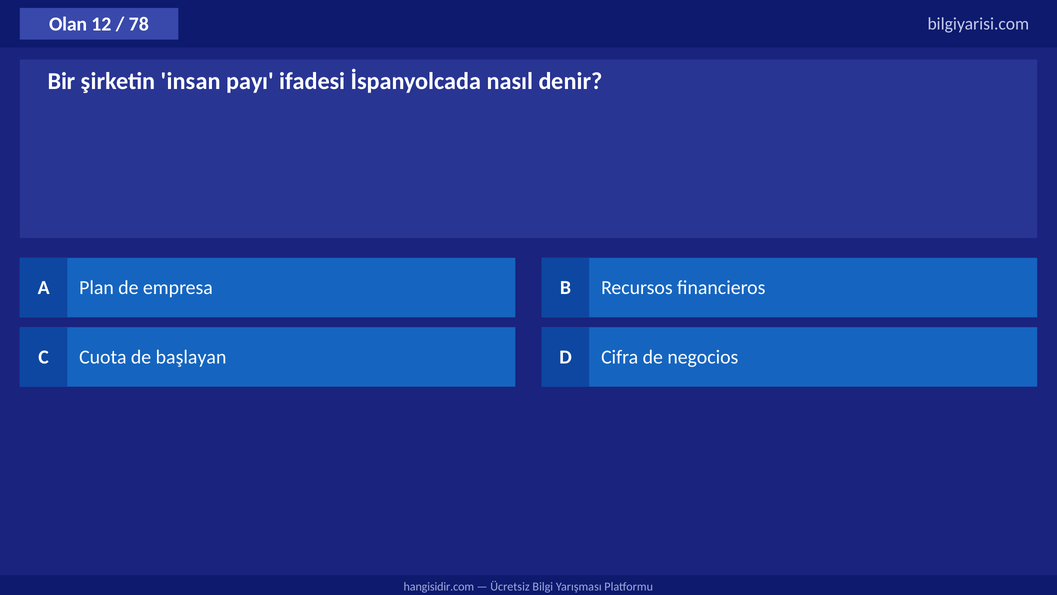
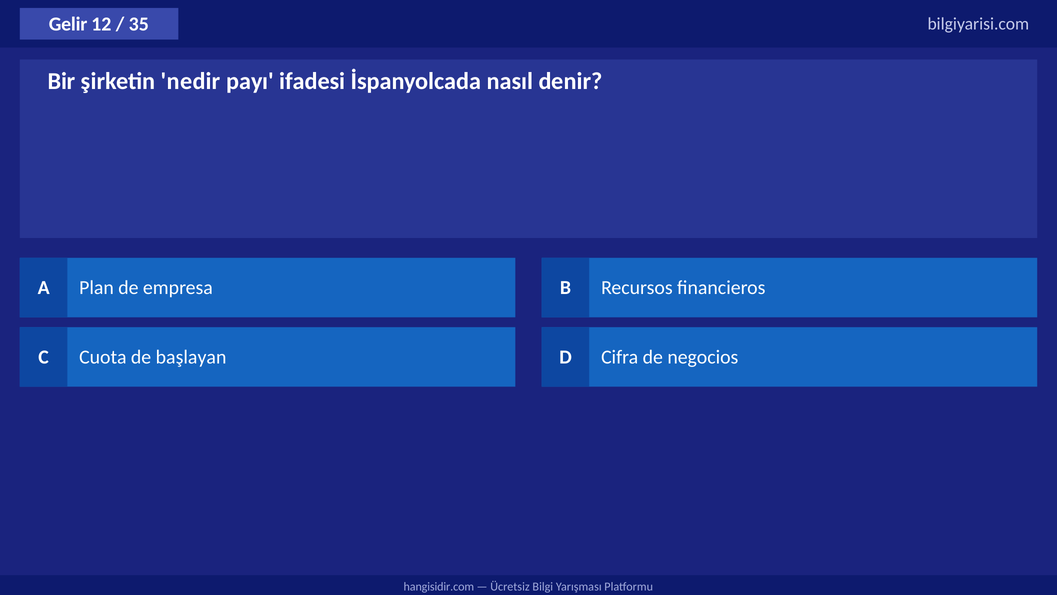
Olan: Olan -> Gelir (68, 24)
78: 78 -> 35 (139, 24)
insan: insan -> nedir (191, 81)
